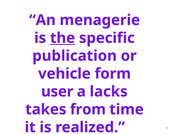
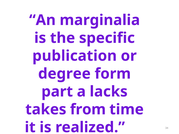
menagerie: menagerie -> marginalia (100, 20)
the underline: present -> none (63, 38)
vehicle: vehicle -> degree (64, 74)
user: user -> part (57, 92)
